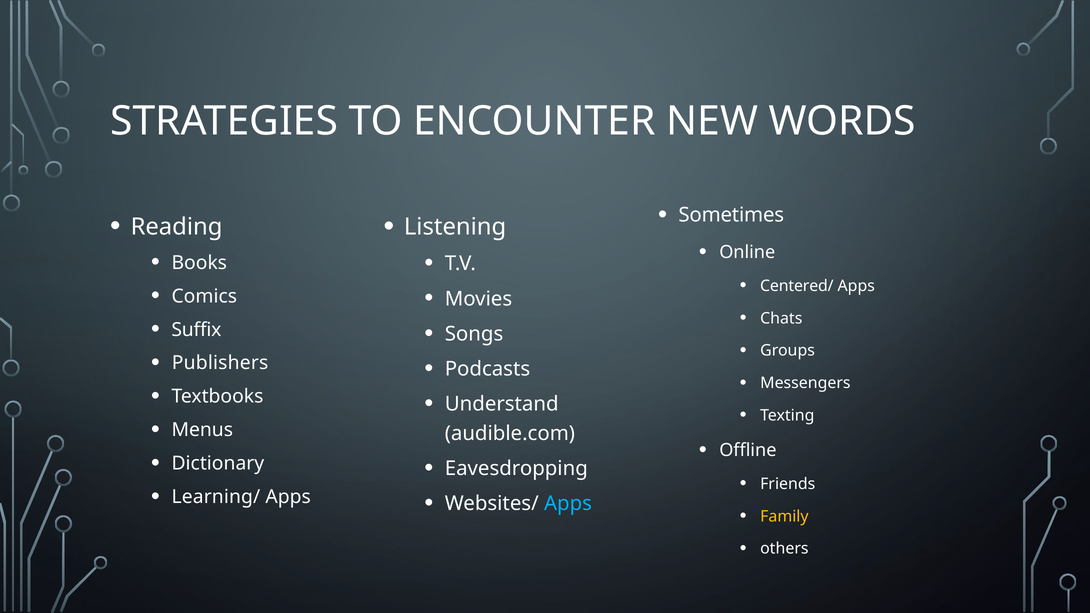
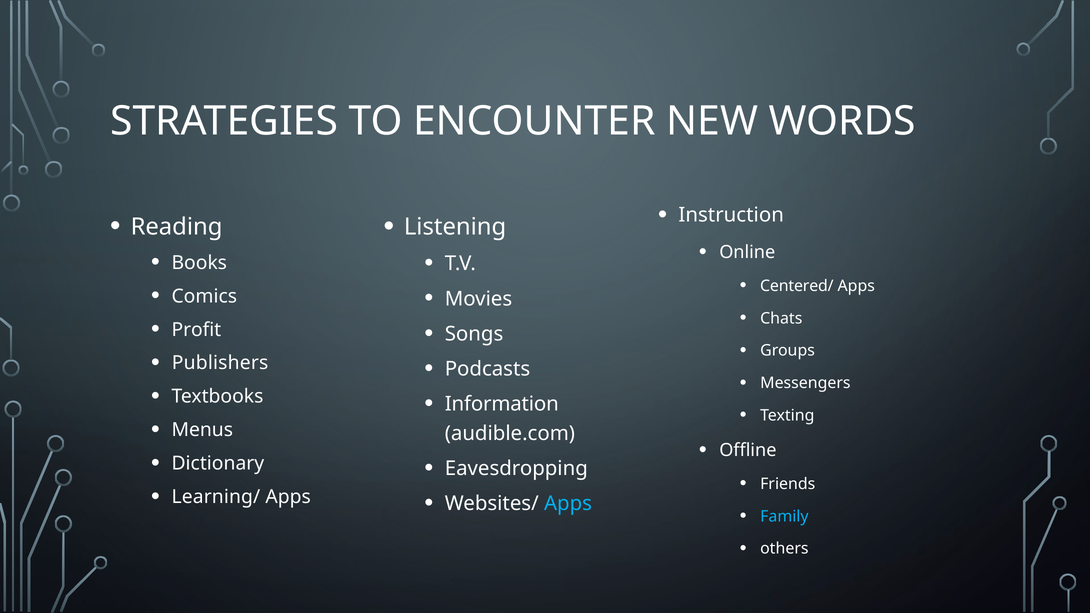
Sometimes: Sometimes -> Instruction (731, 215)
Suffix: Suffix -> Profit (196, 330)
Understand: Understand -> Information (502, 404)
Family colour: yellow -> light blue (784, 516)
